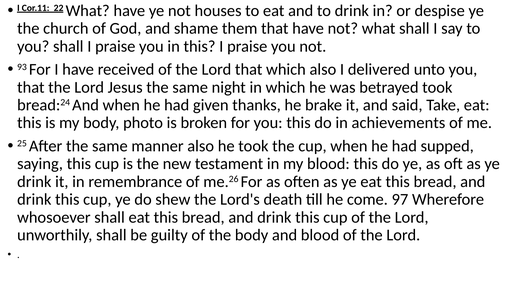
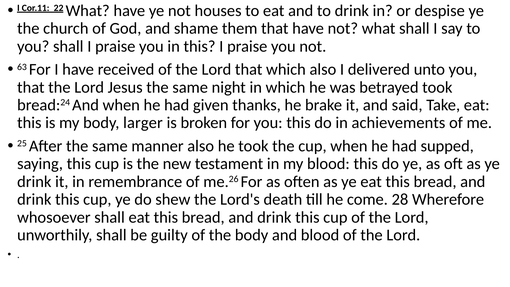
93: 93 -> 63 (22, 67)
photo: photo -> larger (143, 123)
97: 97 -> 28 (400, 199)
